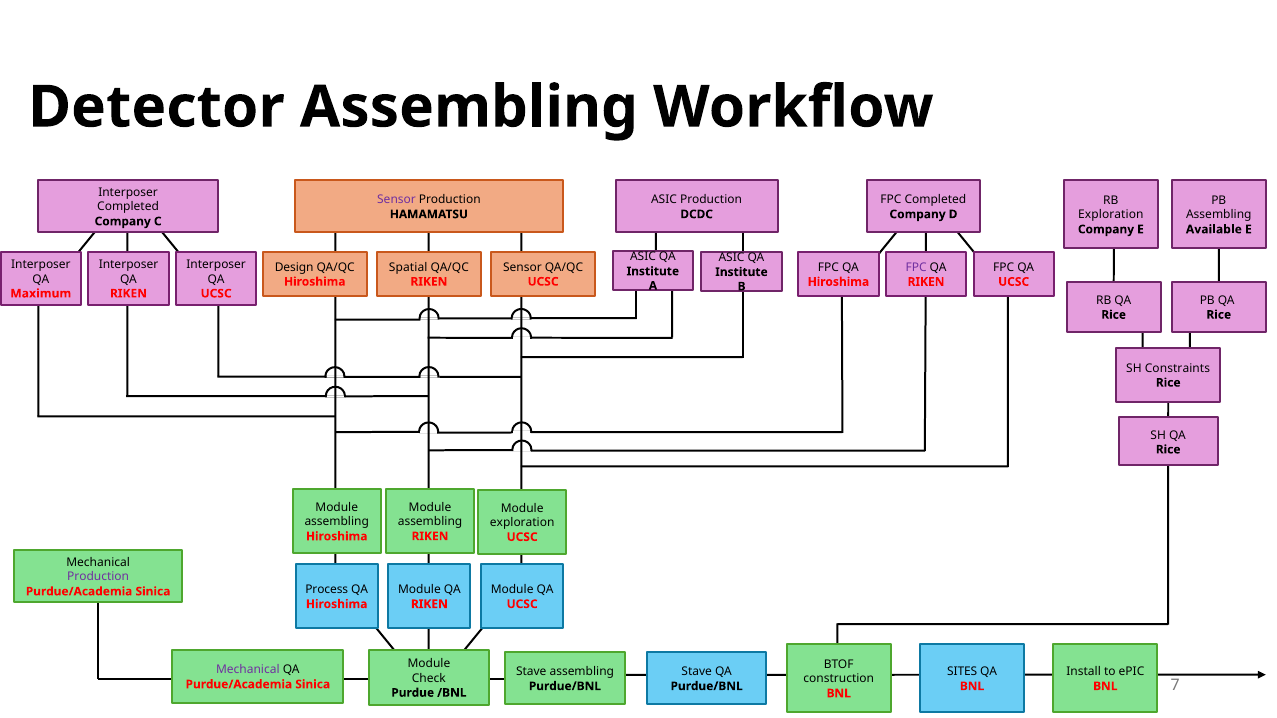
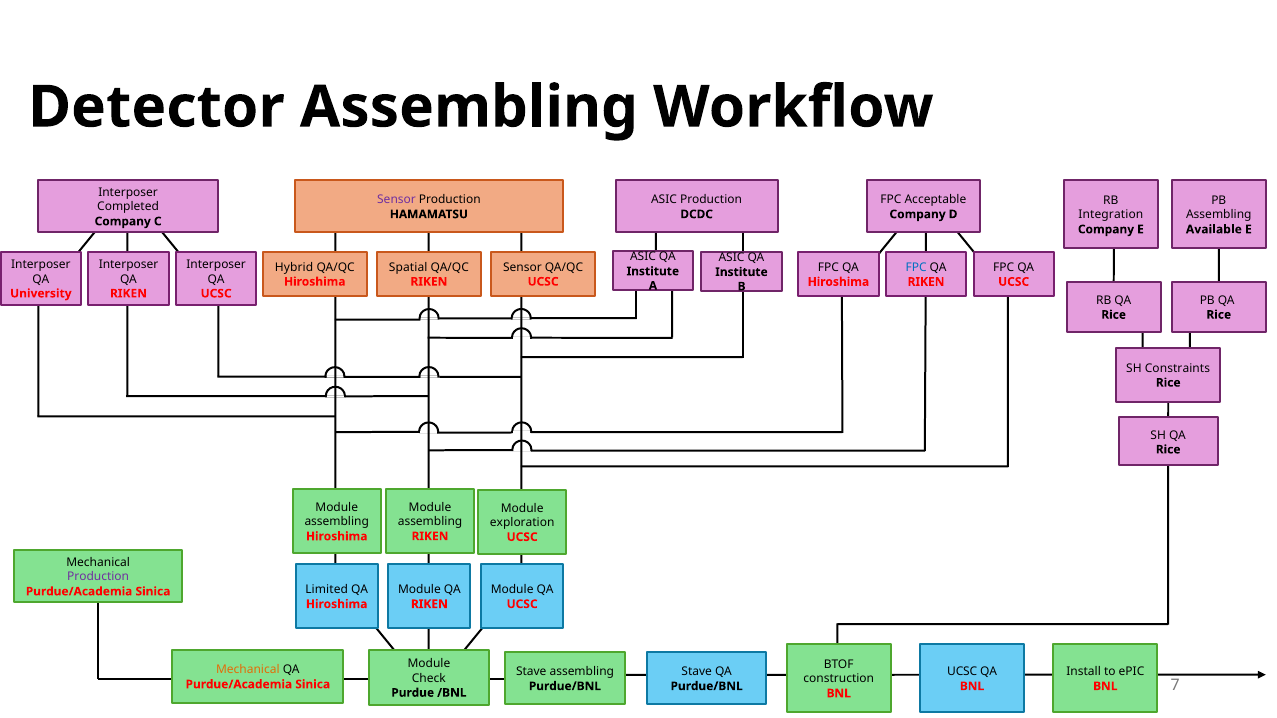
FPC Completed: Completed -> Acceptable (935, 200)
Exploration: Exploration -> Integration (1111, 215)
Design: Design -> Hybrid (294, 267)
FPC colour: purple -> blue (916, 268)
Maximum: Maximum -> University (41, 294)
Process: Process -> Limited (327, 590)
Mechanical colour: purple -> orange (248, 670)
SITES: SITES -> UCSC (962, 672)
